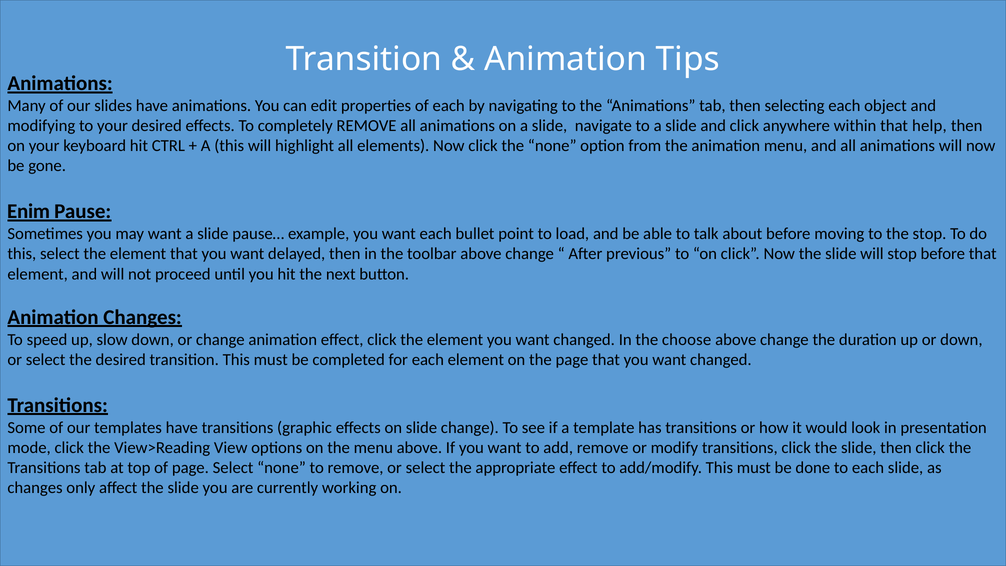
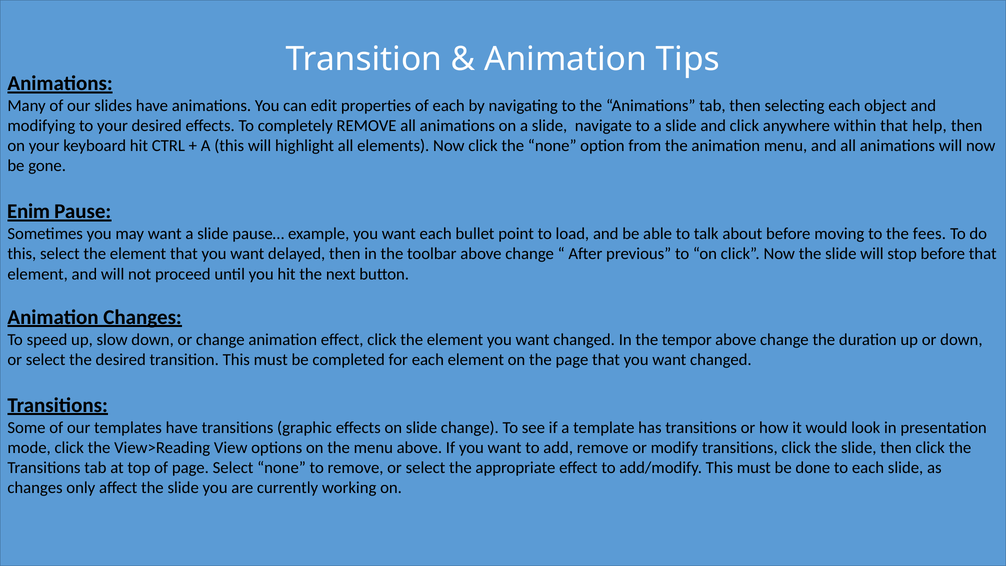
the stop: stop -> fees (929, 234)
choose: choose -> tempor (687, 339)
